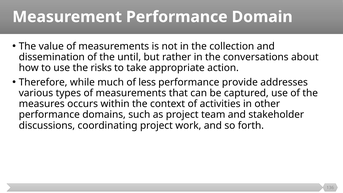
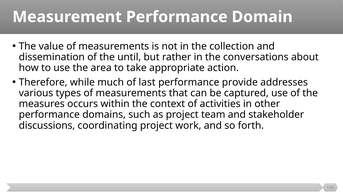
risks: risks -> area (101, 68)
less: less -> last (147, 82)
